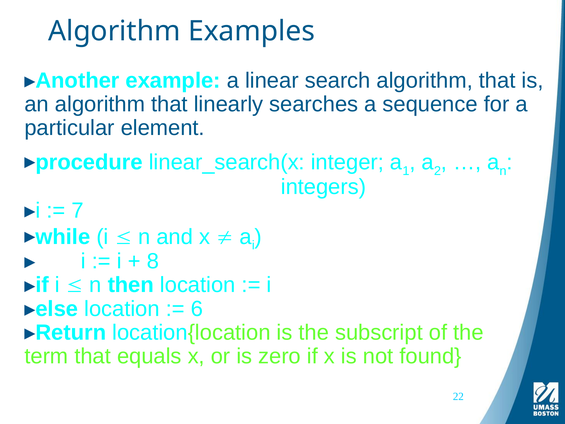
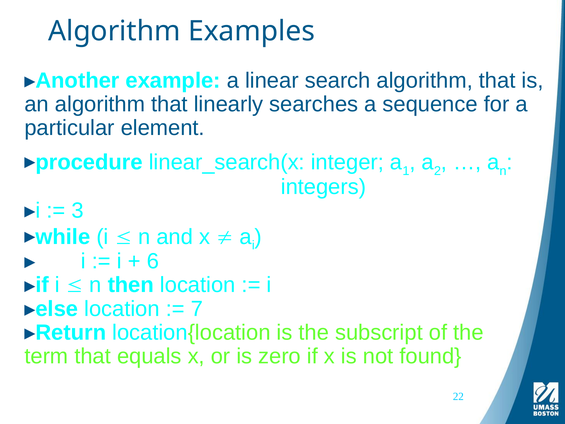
7: 7 -> 3 (77, 210)
8: 8 -> 6 (153, 261)
6: 6 -> 7 (197, 309)
